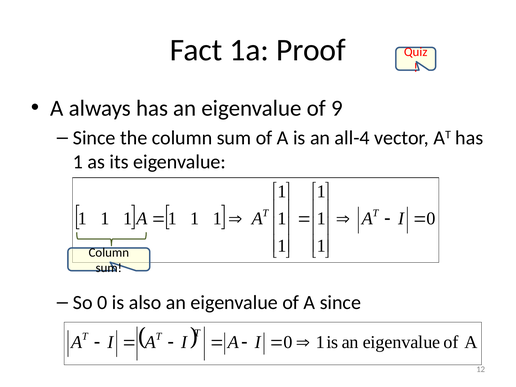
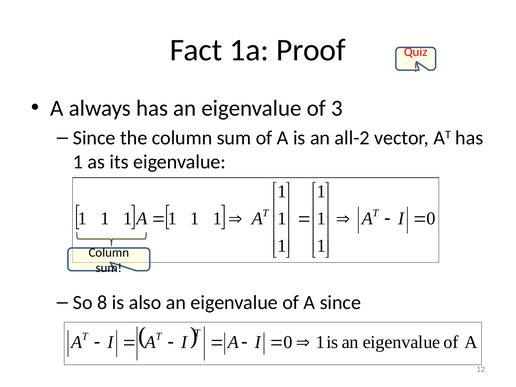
9: 9 -> 3 (337, 108)
all-4: all-4 -> all-2 (352, 138)
So 0: 0 -> 8 (102, 303)
